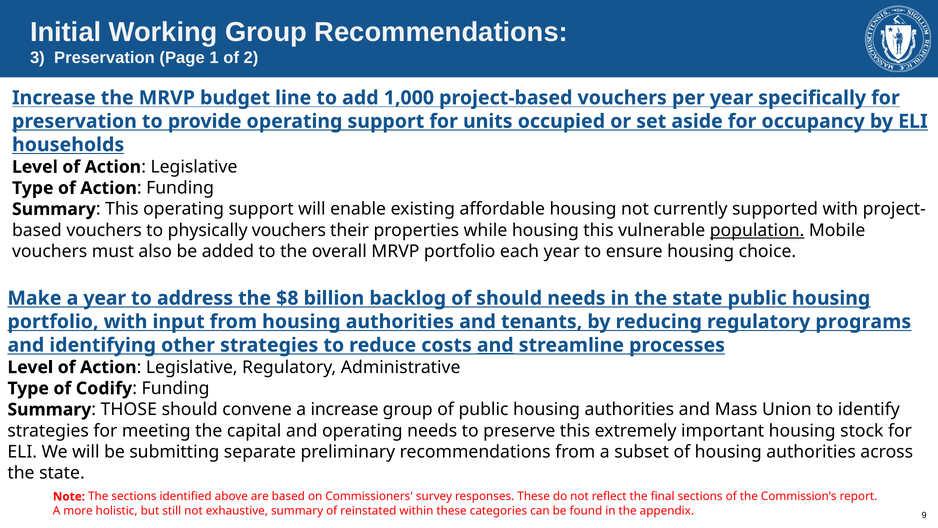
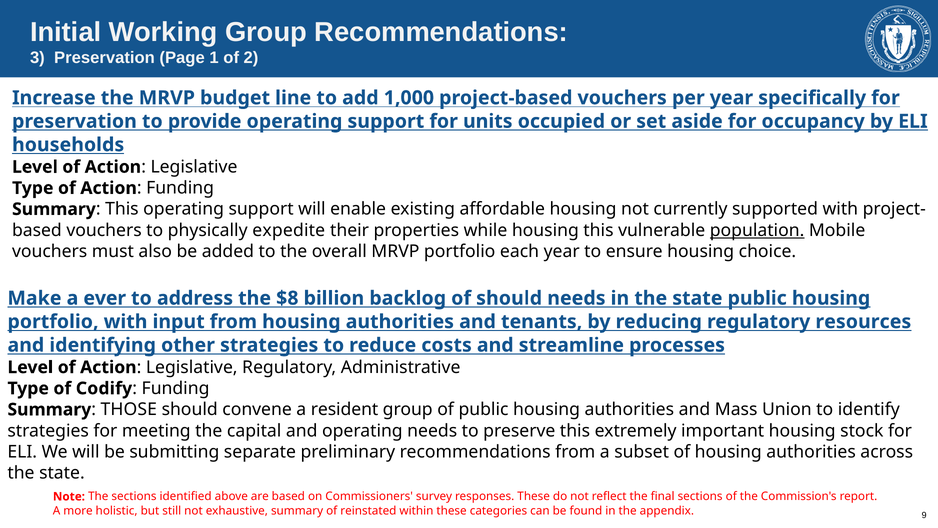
physically vouchers: vouchers -> expedite (289, 230)
a year: year -> ever (105, 298)
programs: programs -> resources (863, 321)
and underline: present -> none (495, 345)
a increase: increase -> resident (345, 409)
